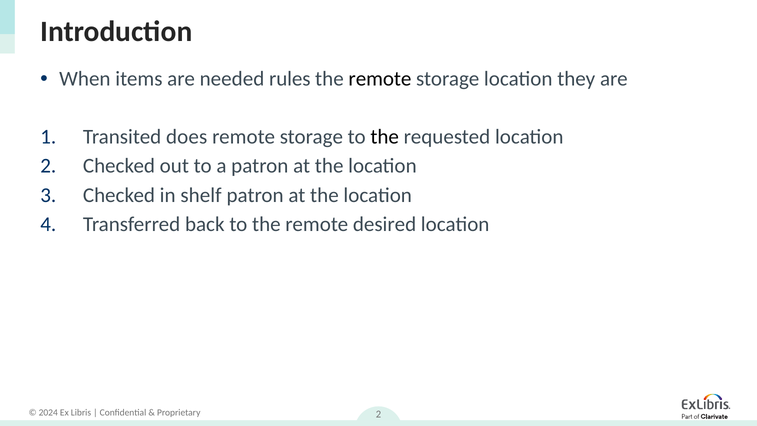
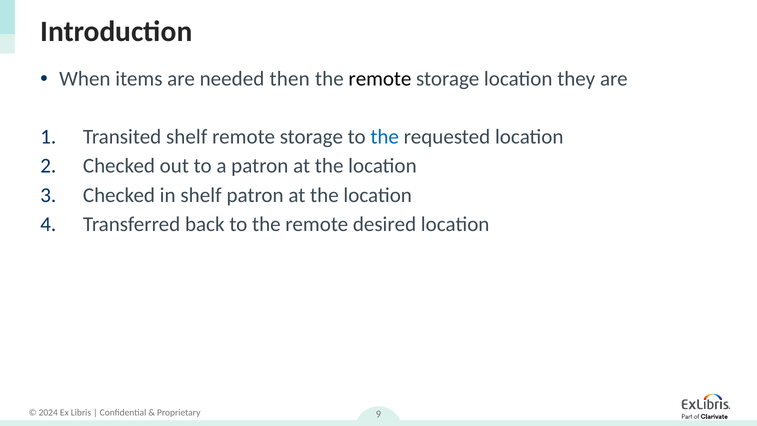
rules: rules -> then (290, 79)
Transited does: does -> shelf (187, 137)
the colour: black -> blue (385, 137)
2: 2 -> 9 (379, 414)
